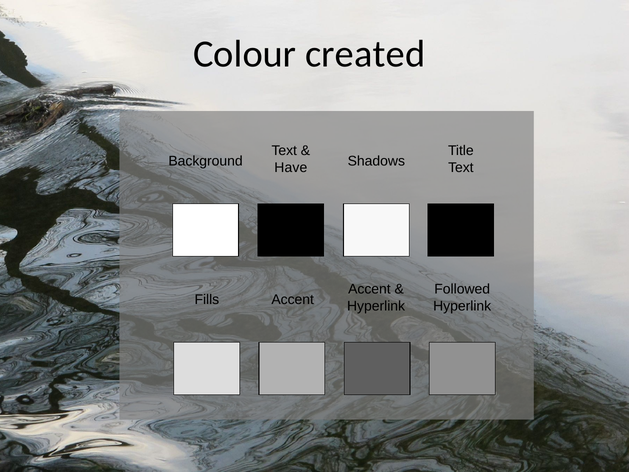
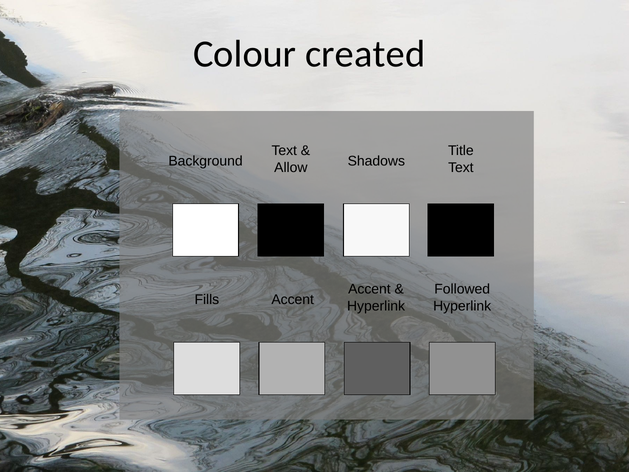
Have: Have -> Allow (291, 167)
